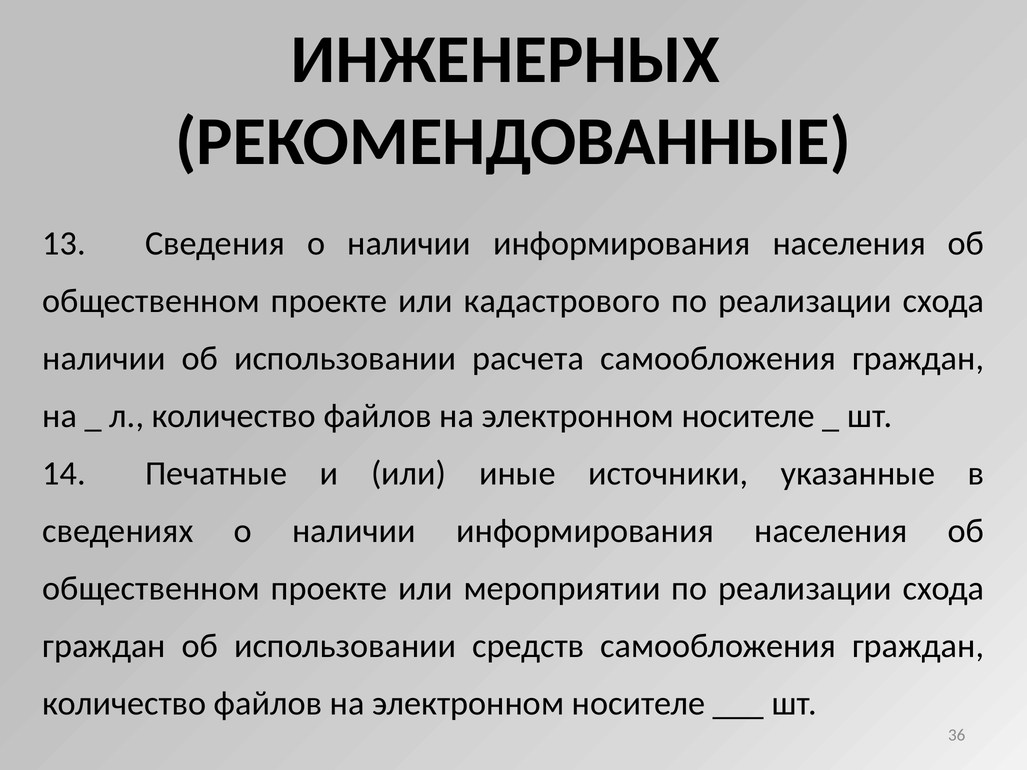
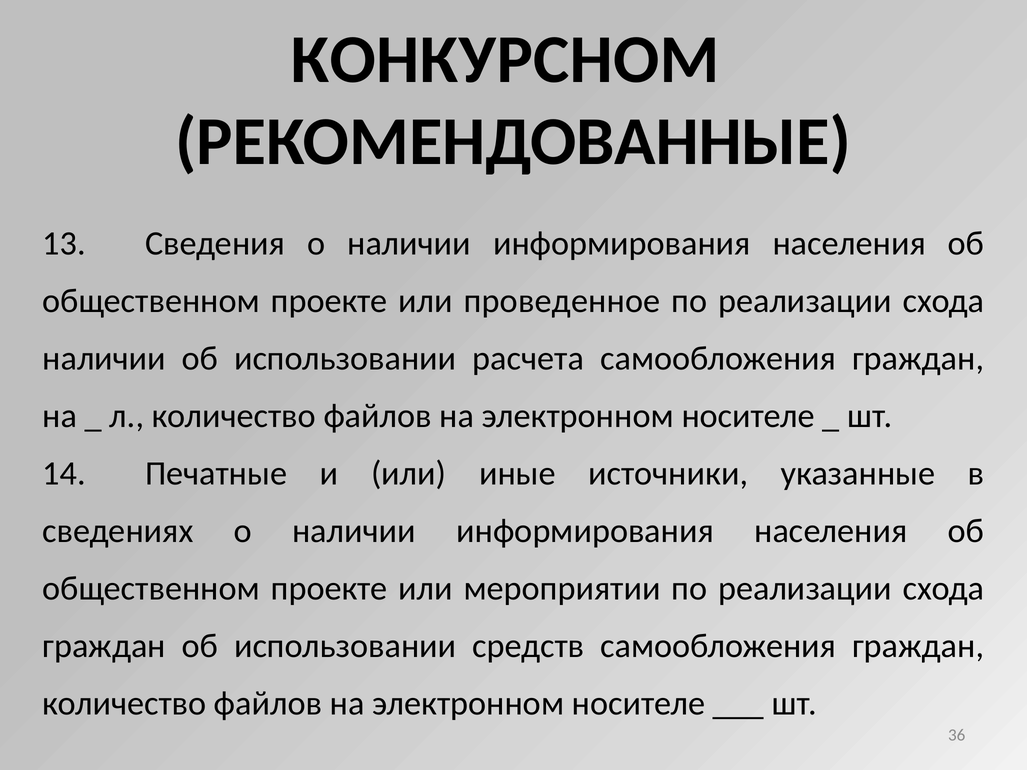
ИНЖЕНЕРНЫХ: ИНЖЕНЕРНЫХ -> КОНКУРСНОМ (505, 60)
кадастрового: кадастрового -> проведенное (562, 301)
